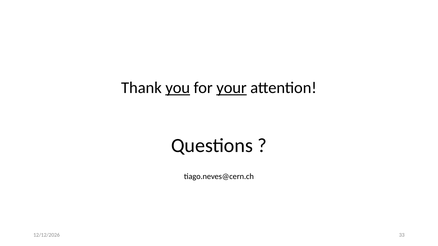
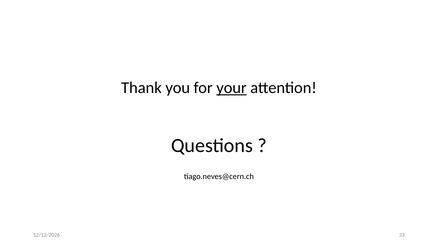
you underline: present -> none (178, 88)
